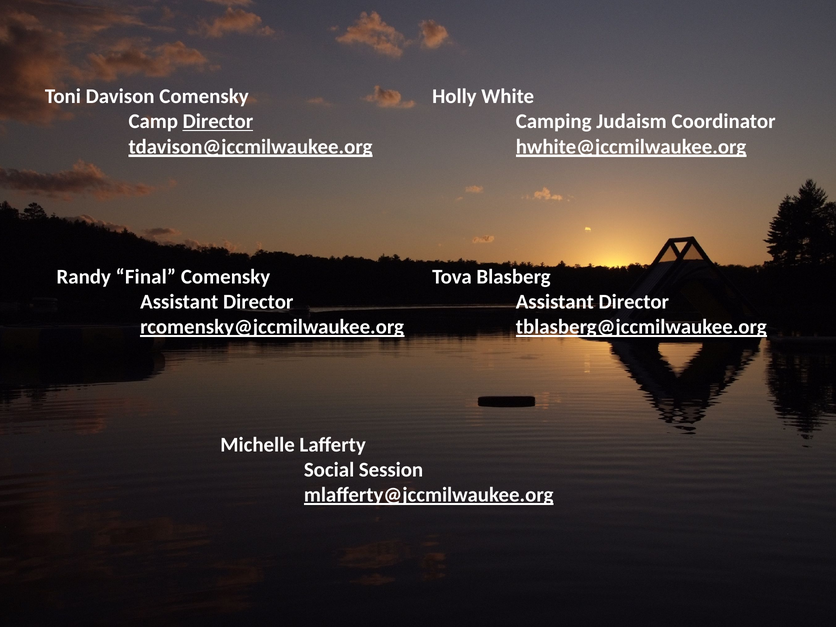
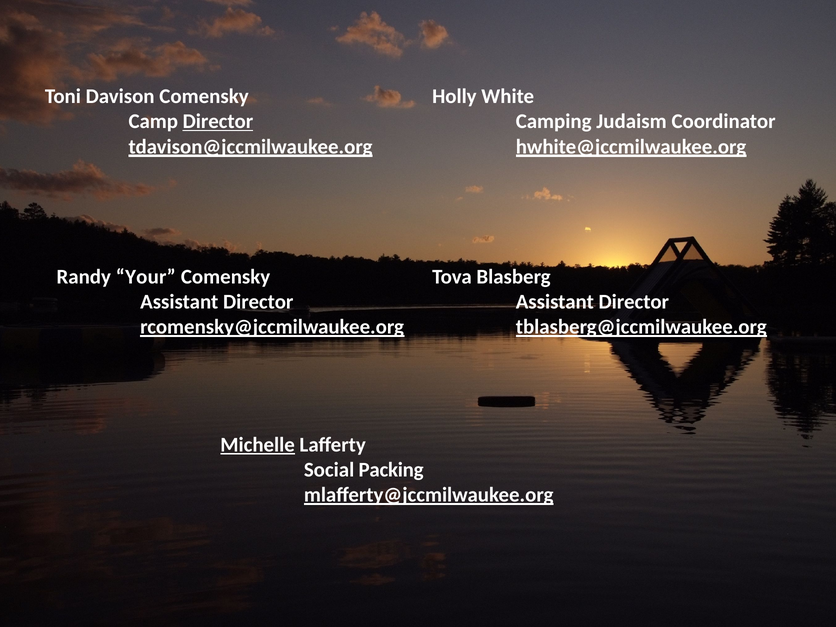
Final: Final -> Your (146, 277)
Michelle underline: none -> present (258, 445)
Session: Session -> Packing (391, 470)
